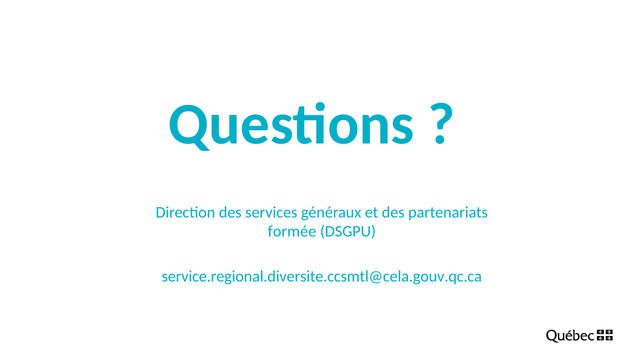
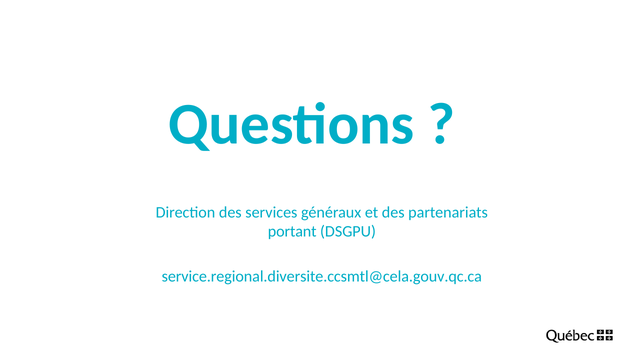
formée: formée -> portant (292, 232)
